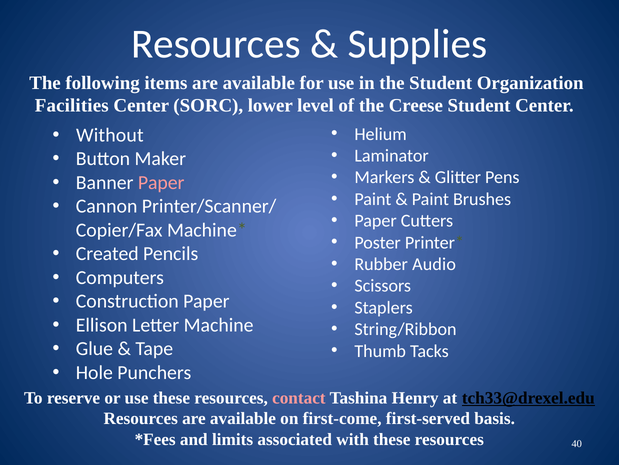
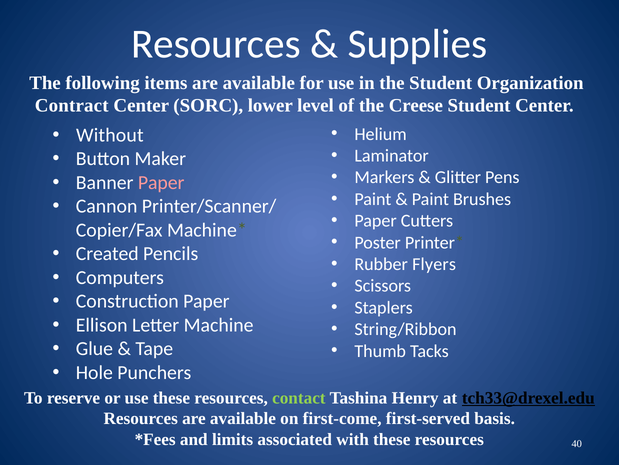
Facilities: Facilities -> Contract (72, 105)
Audio: Audio -> Flyers (434, 264)
contact colour: pink -> light green (299, 397)
